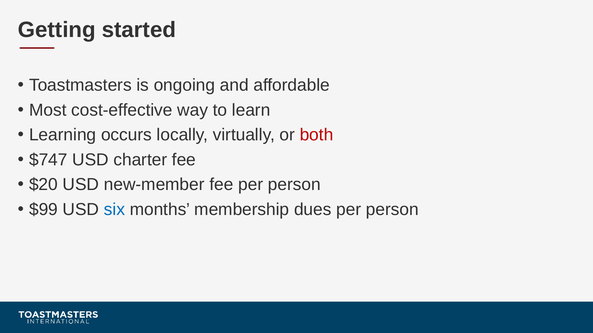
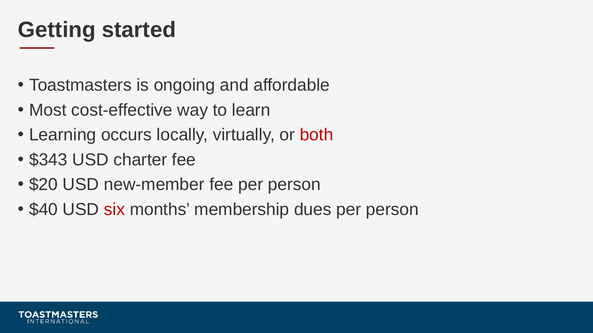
$747: $747 -> $343 (48, 160)
$99: $99 -> $40 (43, 210)
six colour: blue -> red (114, 210)
